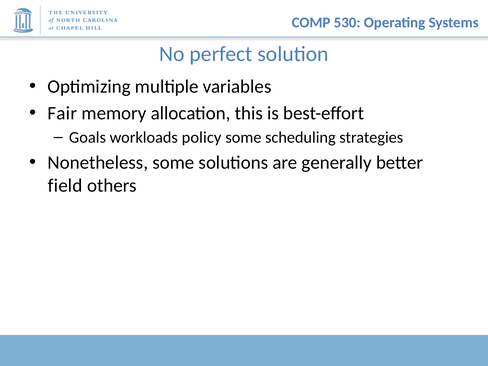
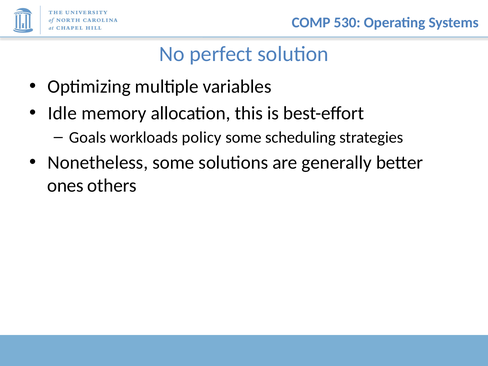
Fair: Fair -> Idle (62, 113)
field: field -> ones (65, 185)
